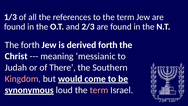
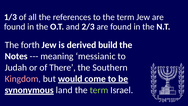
derived forth: forth -> build (108, 45)
Christ: Christ -> Notes (16, 56)
loud: loud -> land (64, 90)
term colour: pink -> light green (99, 90)
